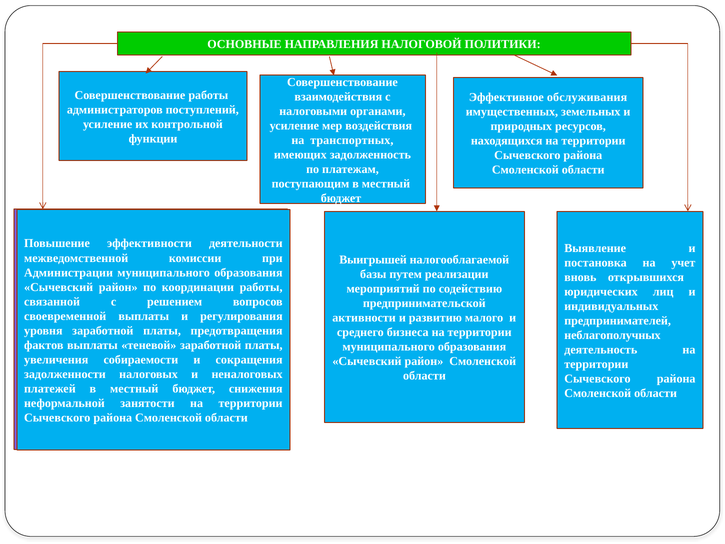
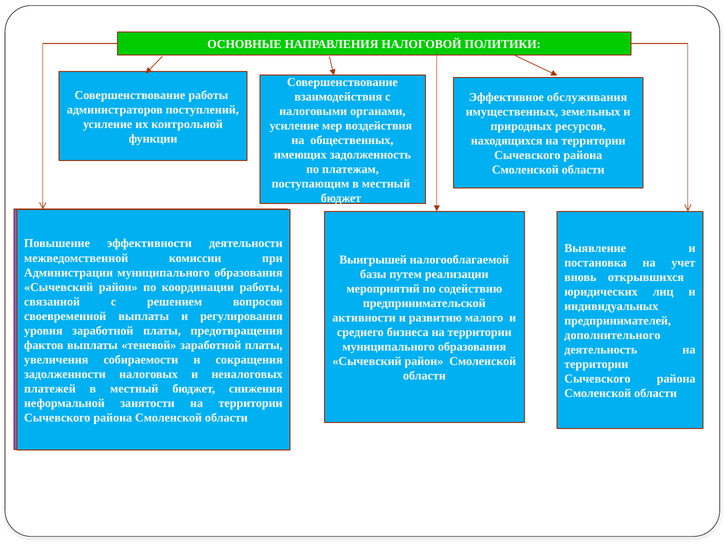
транспортных: транспортных -> общественных (352, 140)
неблагополучных: неблагополучных -> дополнительного (612, 335)
